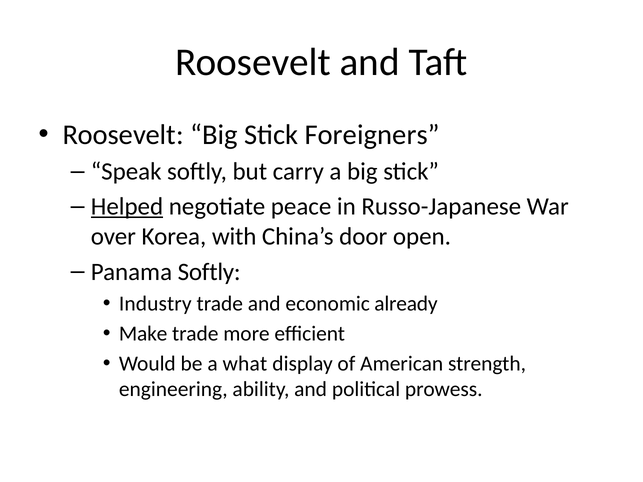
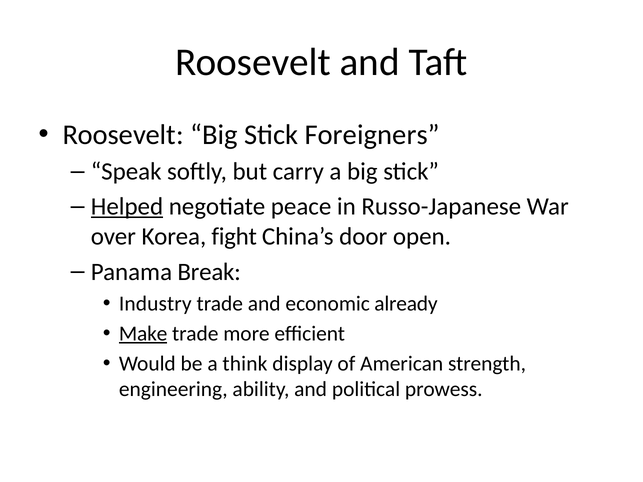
with: with -> fight (234, 237)
Panama Softly: Softly -> Break (209, 272)
Make underline: none -> present (143, 334)
what: what -> think (245, 364)
